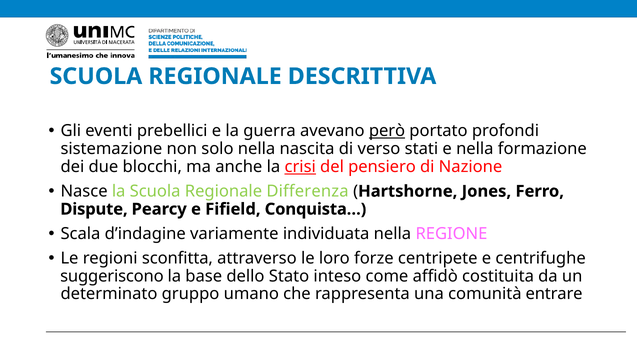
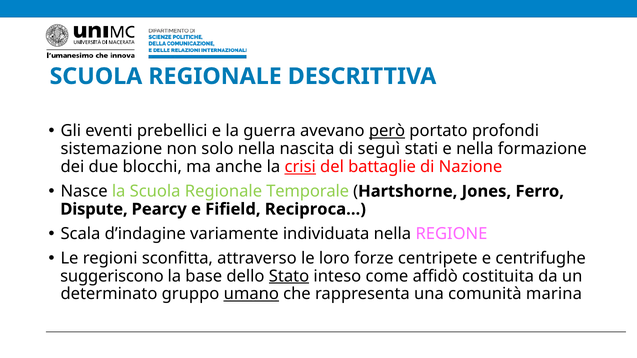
verso: verso -> seguì (379, 149)
pensiero: pensiero -> battaglie (382, 167)
Differenza: Differenza -> Temporale (308, 191)
Conquista…: Conquista… -> Reciproca… (315, 209)
Stato underline: none -> present (289, 276)
umano underline: none -> present (251, 294)
entrare: entrare -> marina (554, 294)
